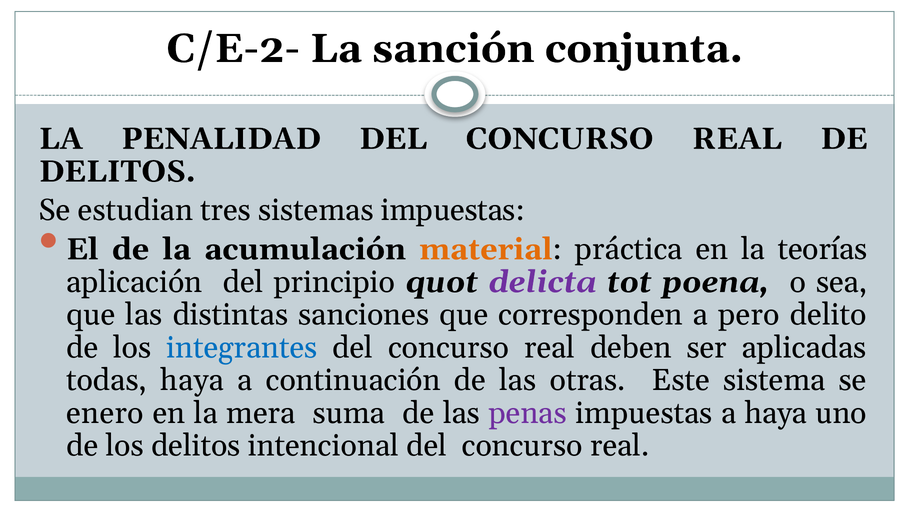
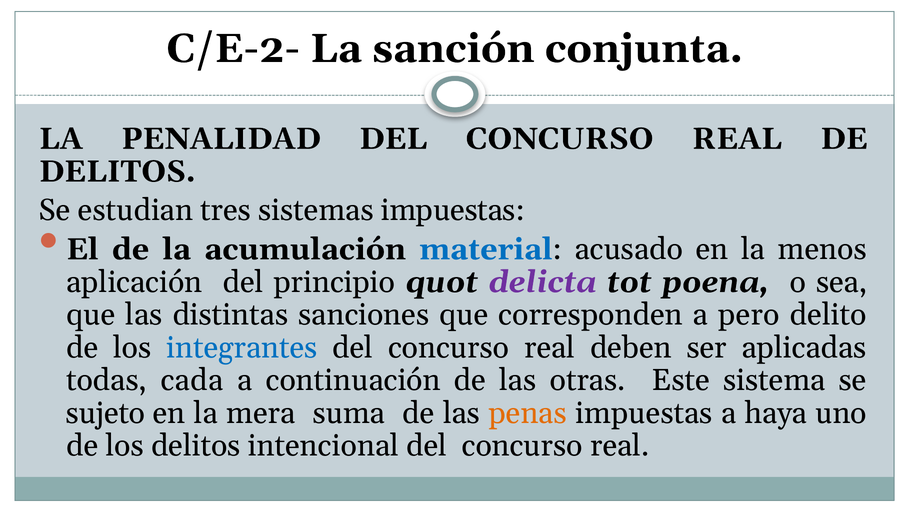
material colour: orange -> blue (486, 249)
práctica: práctica -> acusado (629, 249)
teorías: teorías -> menos (822, 249)
todas haya: haya -> cada (192, 380)
enero: enero -> sujeto (105, 413)
penas colour: purple -> orange (528, 413)
